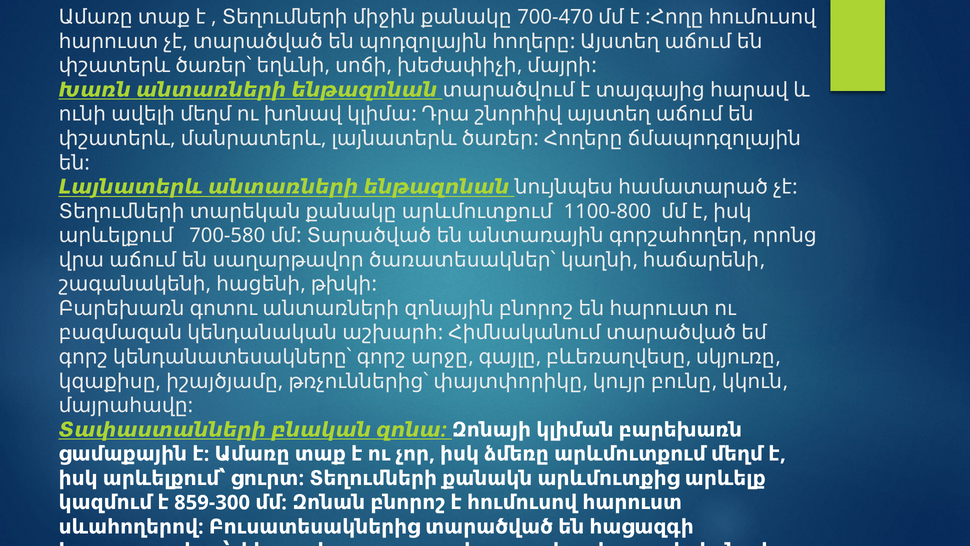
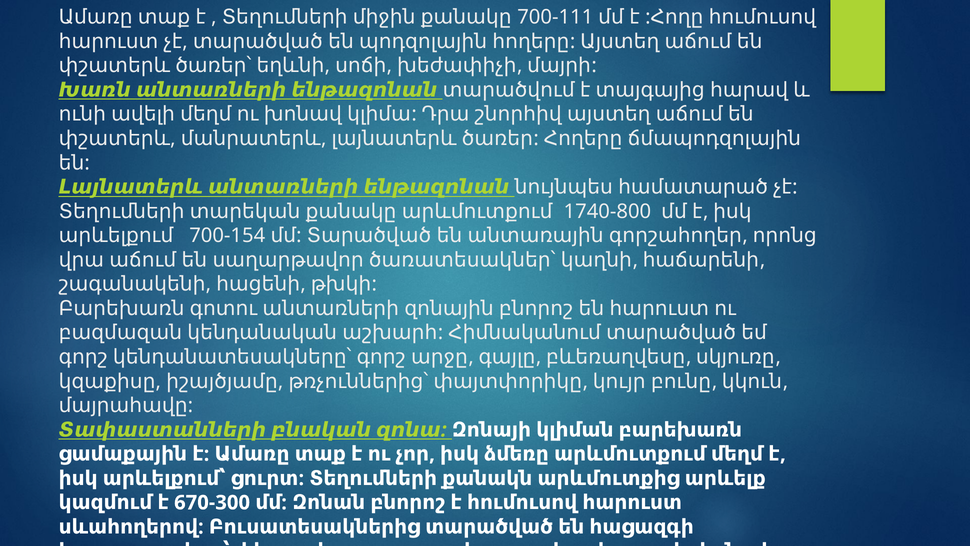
700-470: 700-470 -> 700-111 (555, 17)
1100-800: 1100-800 -> 1740-800 (607, 211)
700-580: 700-580 -> 700-154 (227, 236)
859-300: 859-300 -> 670-300 (212, 502)
